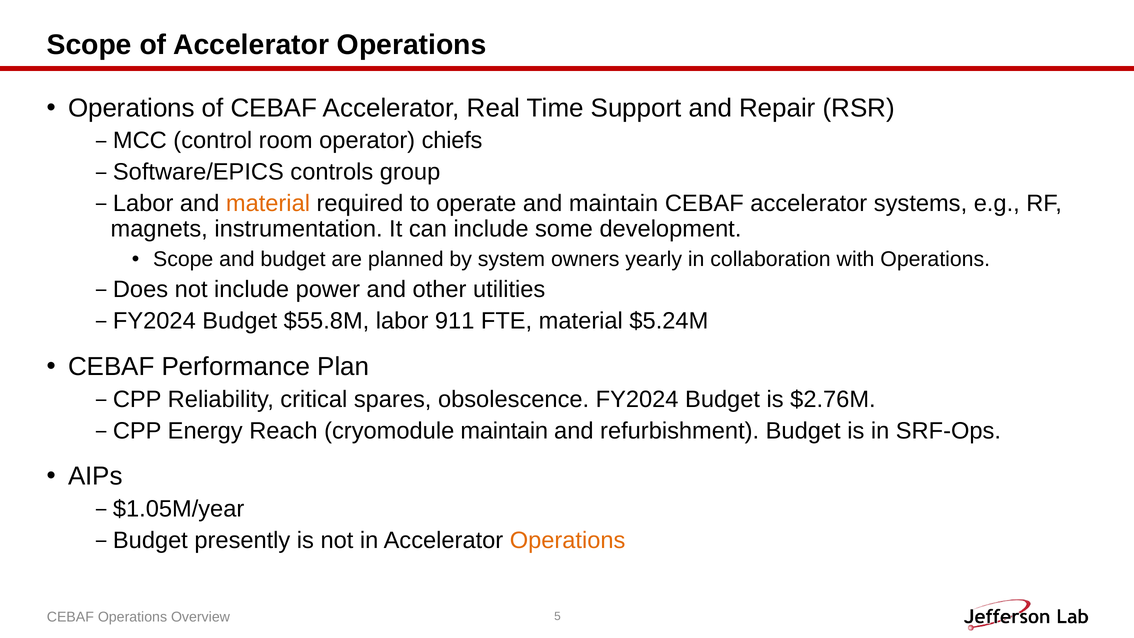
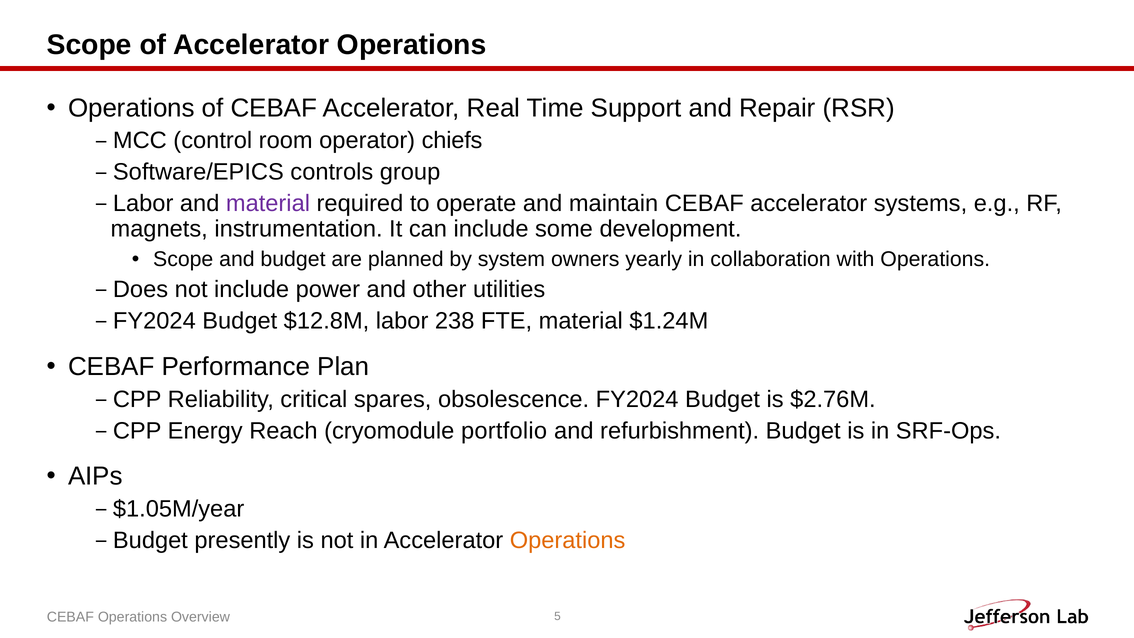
material colour: orange -> purple (268, 204)
$55.8M: $55.8M -> $12.8M (327, 321)
911: 911 -> 238 (455, 321)
$5.24M: $5.24M -> $1.24M (669, 321)
cryomodule maintain: maintain -> portfolio (504, 431)
